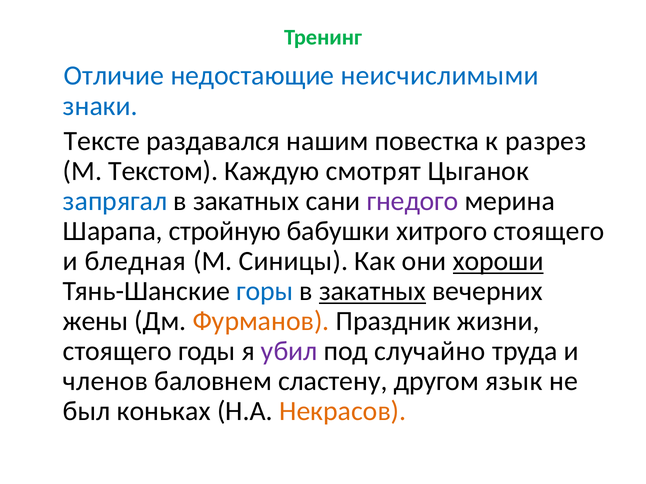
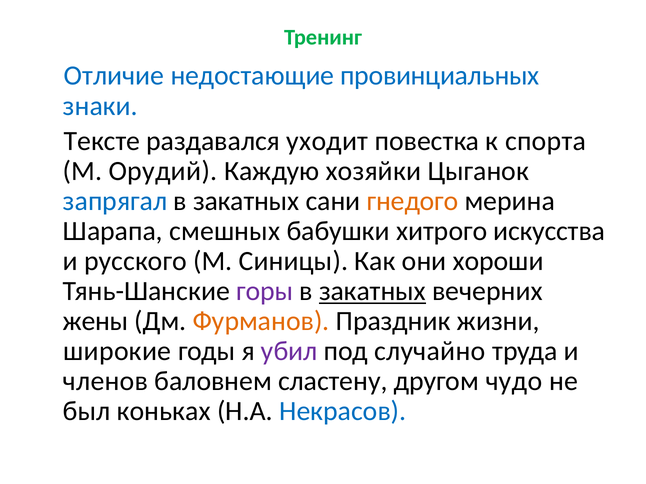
неисчислимыми: неисчислимыми -> провинциальных (440, 76)
нашим: нашим -> уходит (327, 141)
разрез: разрез -> спорта (546, 141)
Текстом: Текстом -> Орудий (163, 171)
смотрят: смотрят -> хозяйки (373, 171)
гнедого colour: purple -> orange (413, 201)
стройную: стройную -> смешных (225, 231)
хитрого стоящего: стоящего -> искусства (549, 231)
бледная: бледная -> русского (136, 261)
хороши underline: present -> none (498, 261)
горы colour: blue -> purple (265, 291)
стоящего: стоящего -> широкие (117, 352)
язык: язык -> чудо (514, 382)
Некрасов colour: orange -> blue (343, 412)
